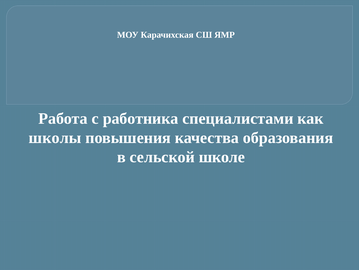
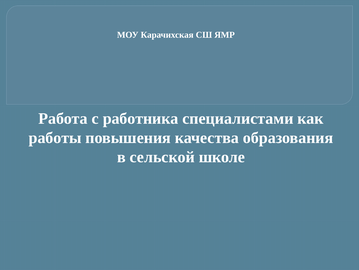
школы: школы -> работы (55, 137)
